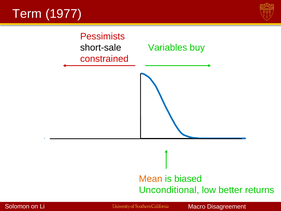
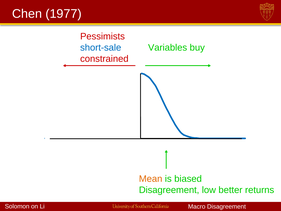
Term: Term -> Chen (27, 14)
short-sale colour: black -> blue (101, 48)
Unconditional: Unconditional -> Disagreement (169, 190)
